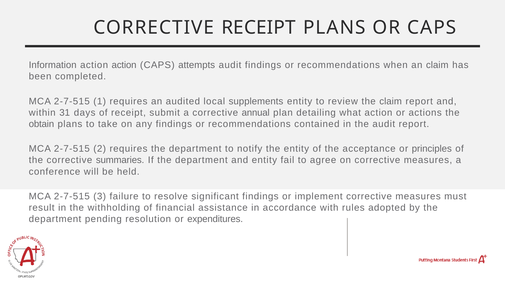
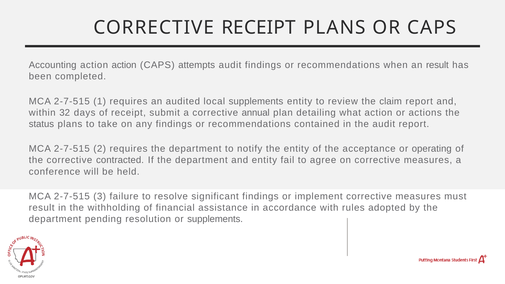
Information: Information -> Accounting (53, 65)
an claim: claim -> result (437, 65)
31: 31 -> 32 (65, 113)
obtain: obtain -> status (41, 124)
principles: principles -> operating (432, 149)
summaries: summaries -> contracted (120, 160)
or expenditures: expenditures -> supplements (215, 219)
